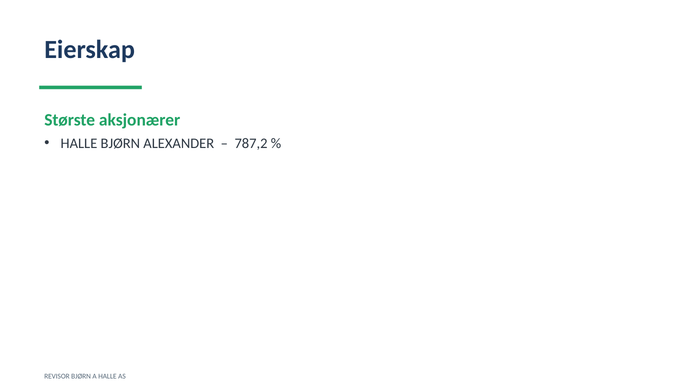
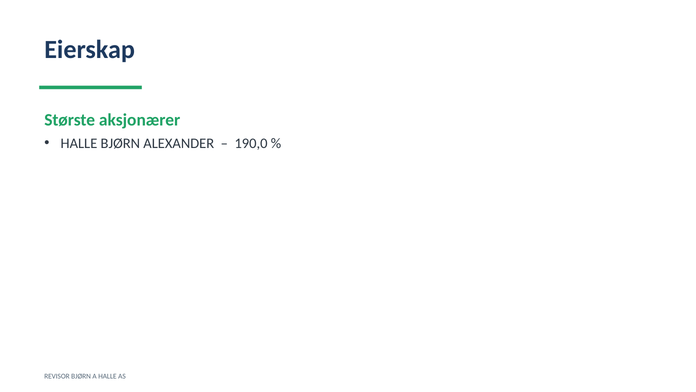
787,2: 787,2 -> 190,0 (251, 143)
